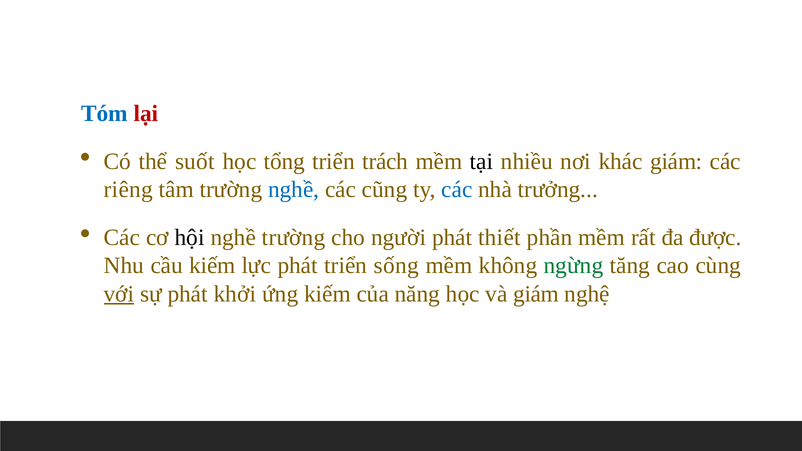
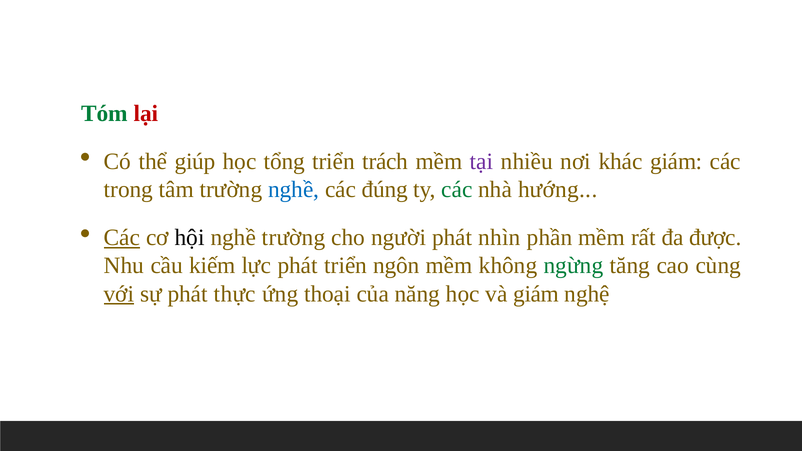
Tóm colour: blue -> green (105, 113)
suốt: suốt -> giúp (195, 162)
tại colour: black -> purple (482, 162)
riêng: riêng -> trong (128, 190)
cũng: cũng -> đúng (385, 190)
các colour: blue -> green (457, 190)
trưởng: trưởng -> hướng (558, 190)
Các underline: none -> present (122, 238)
thiết: thiết -> nhìn (499, 238)
sống: sống -> ngôn (396, 266)
khởi: khởi -> thực (235, 294)
ứng kiếm: kiếm -> thoại (327, 294)
